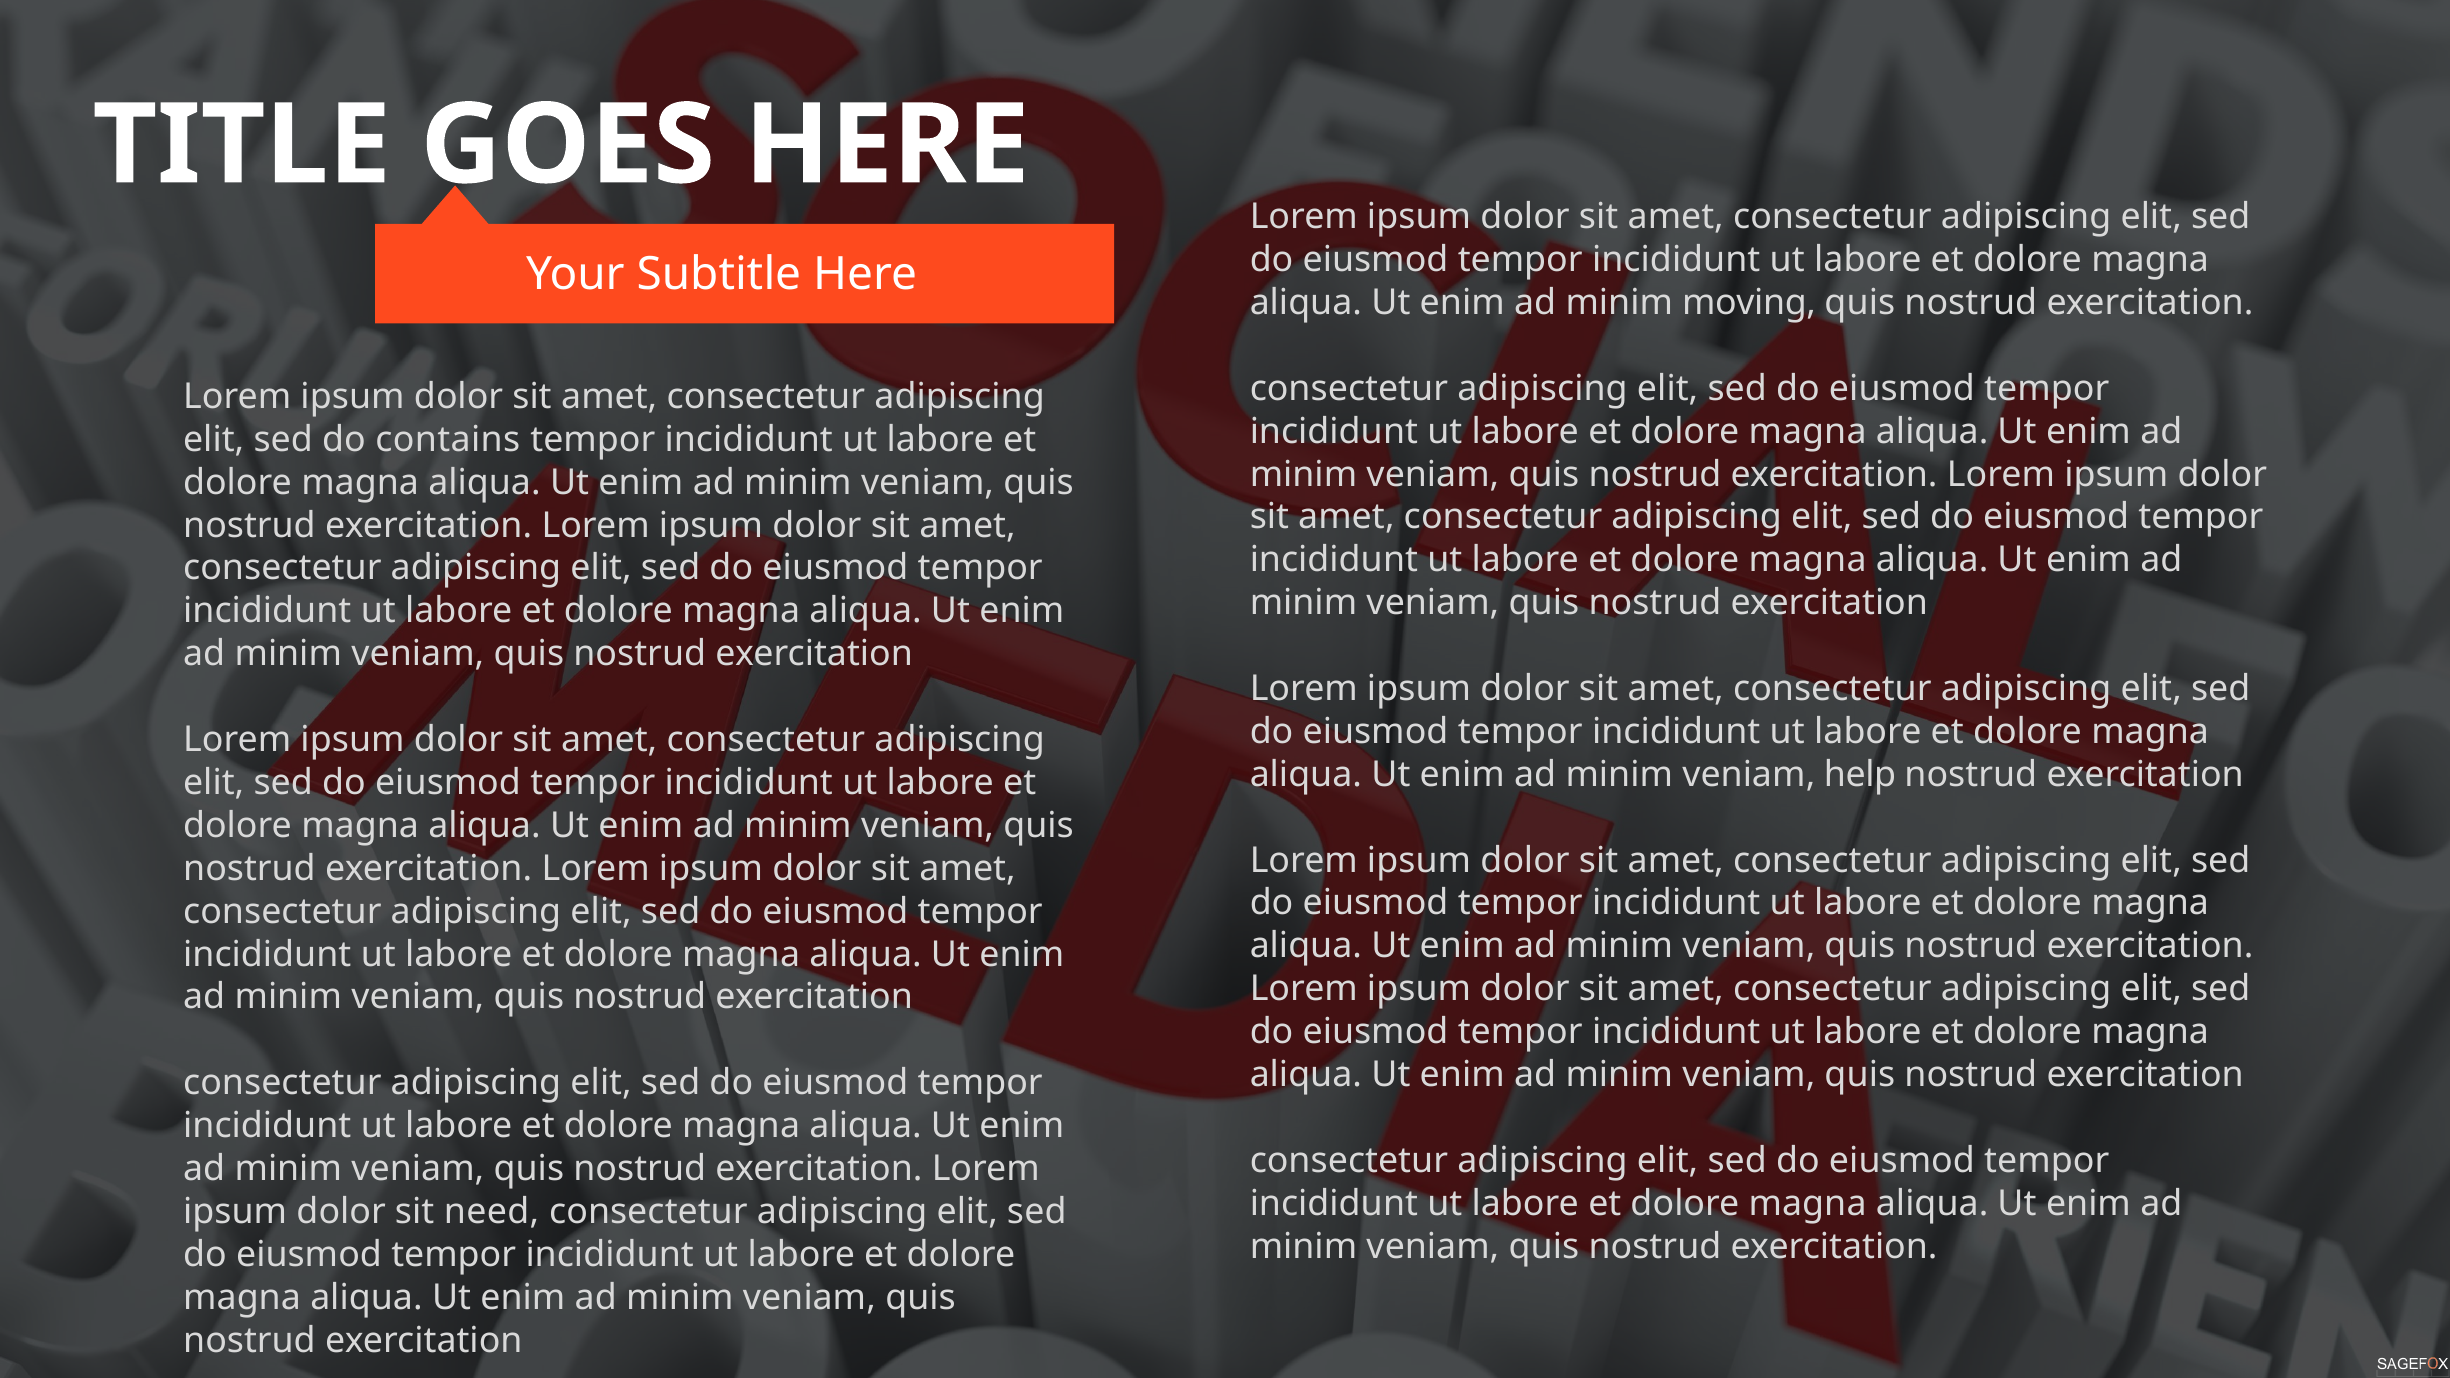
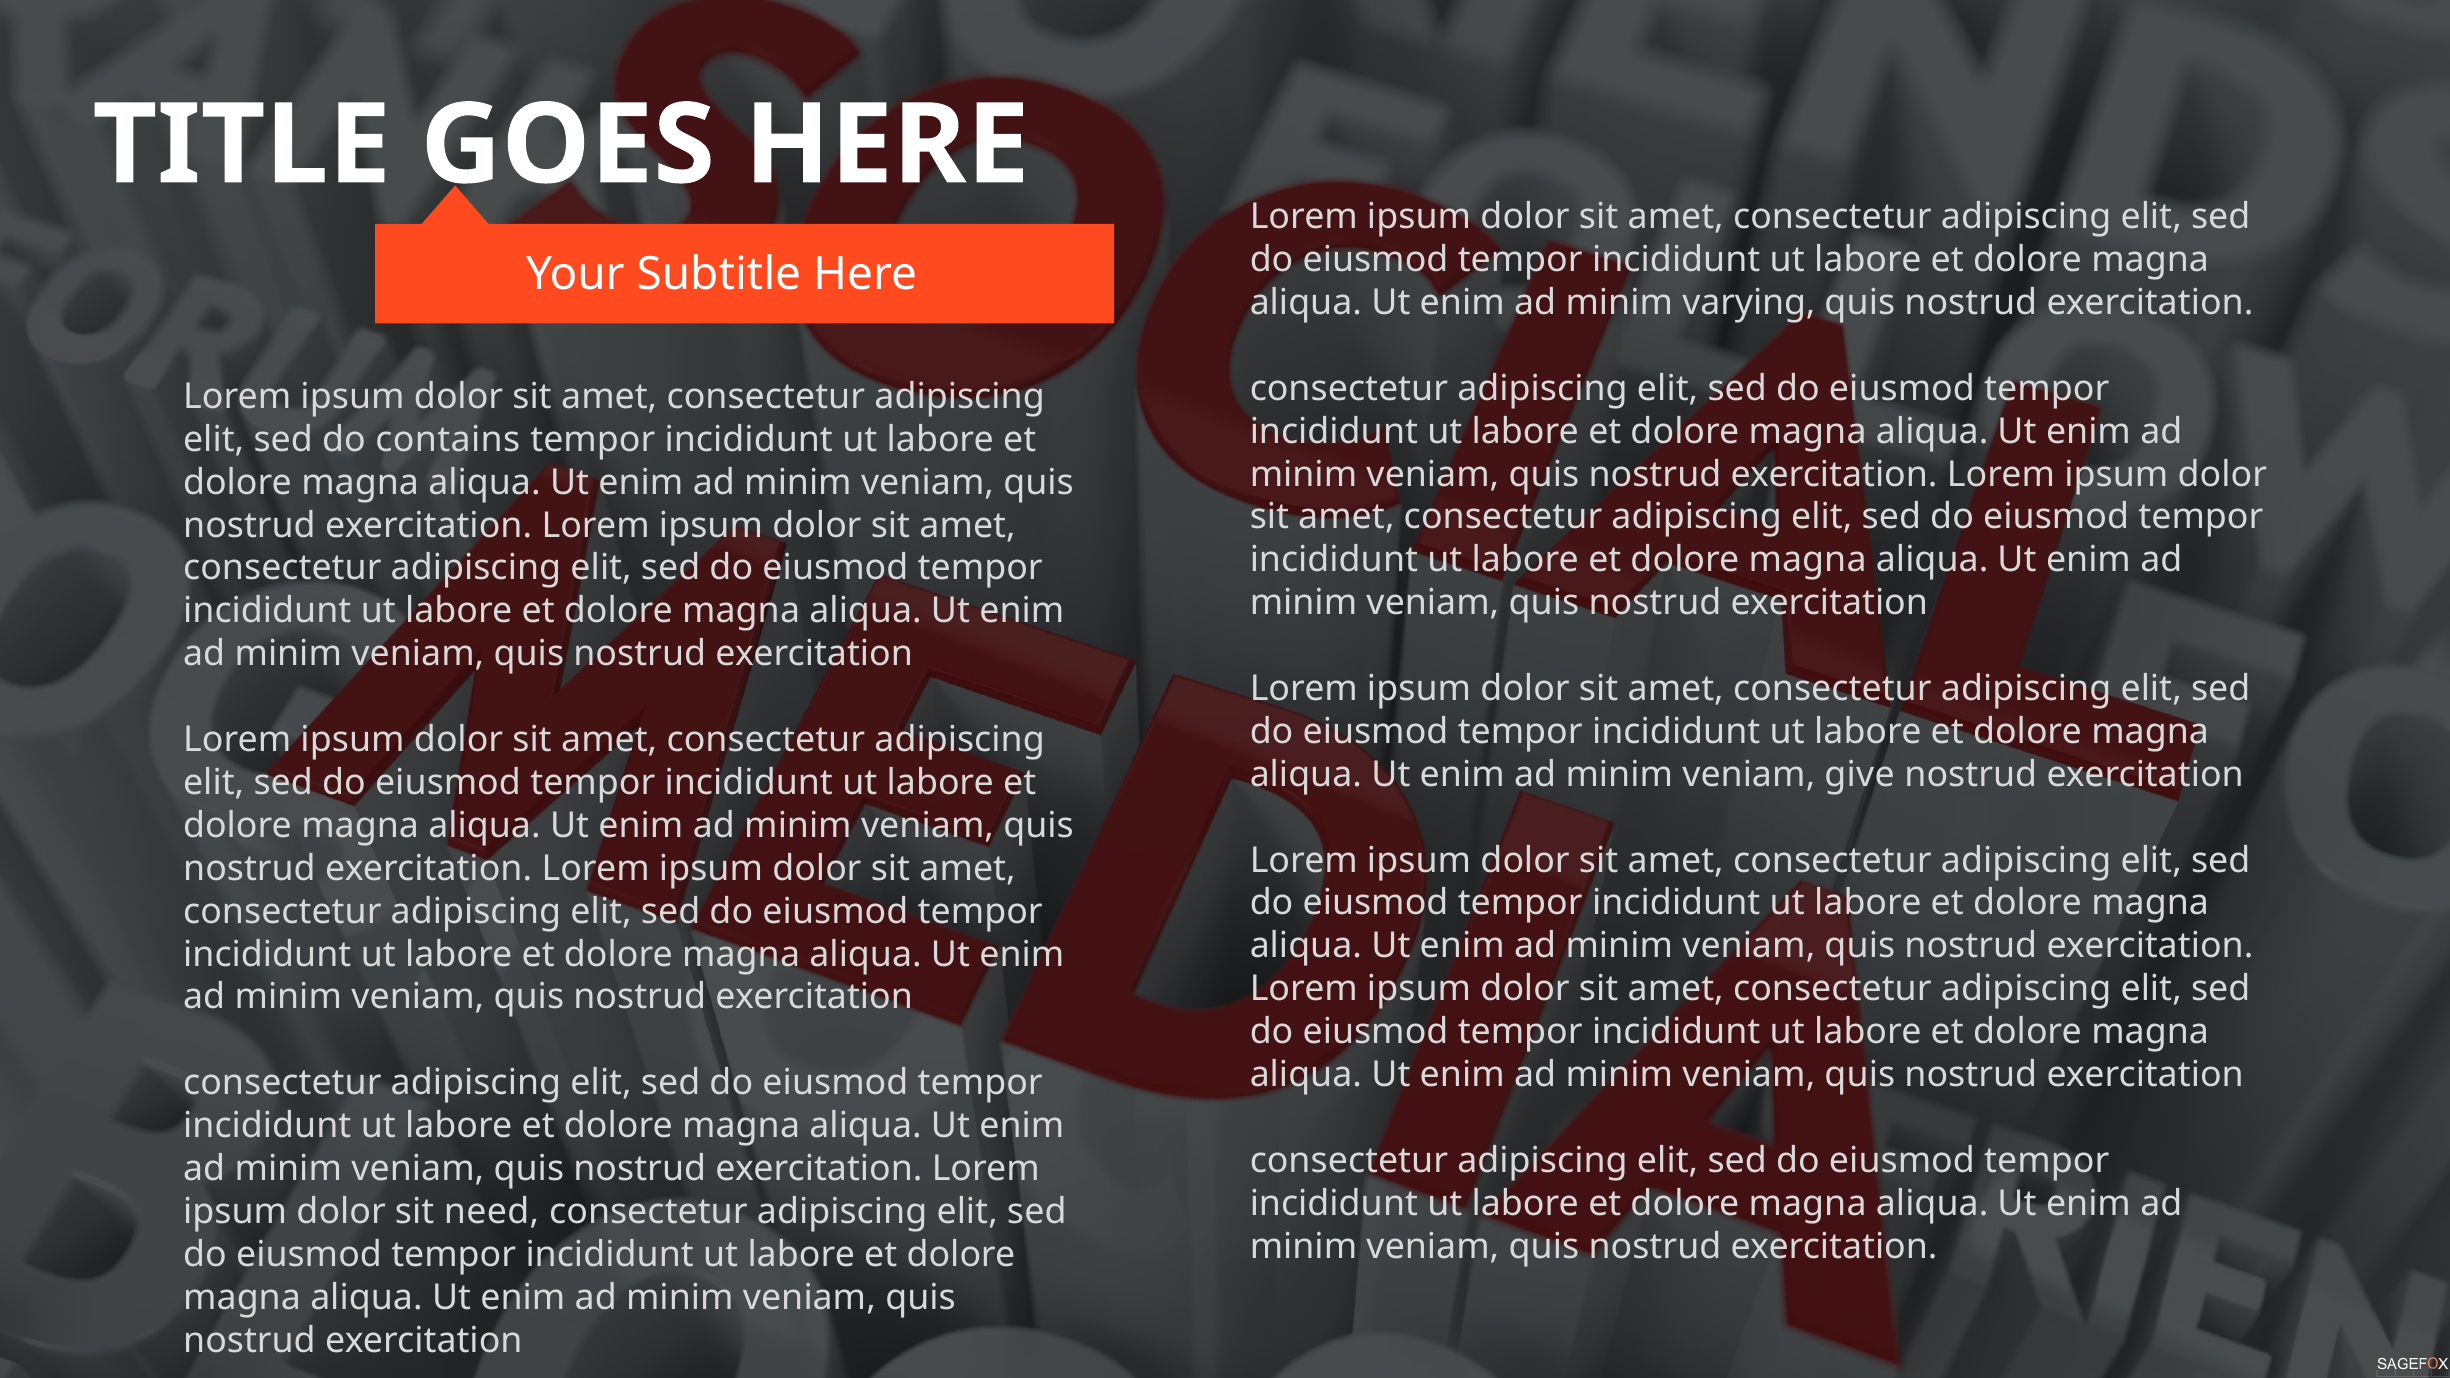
moving: moving -> varying (1749, 303)
help: help -> give (1860, 775)
